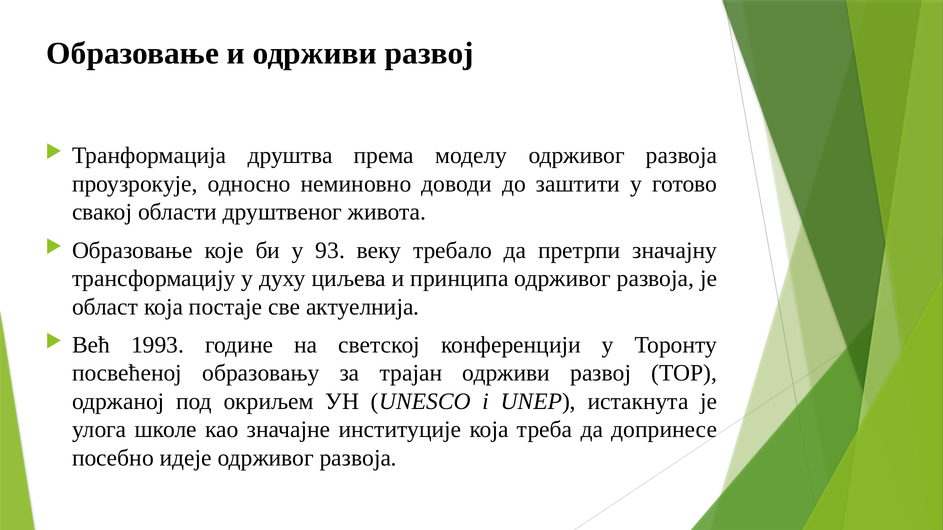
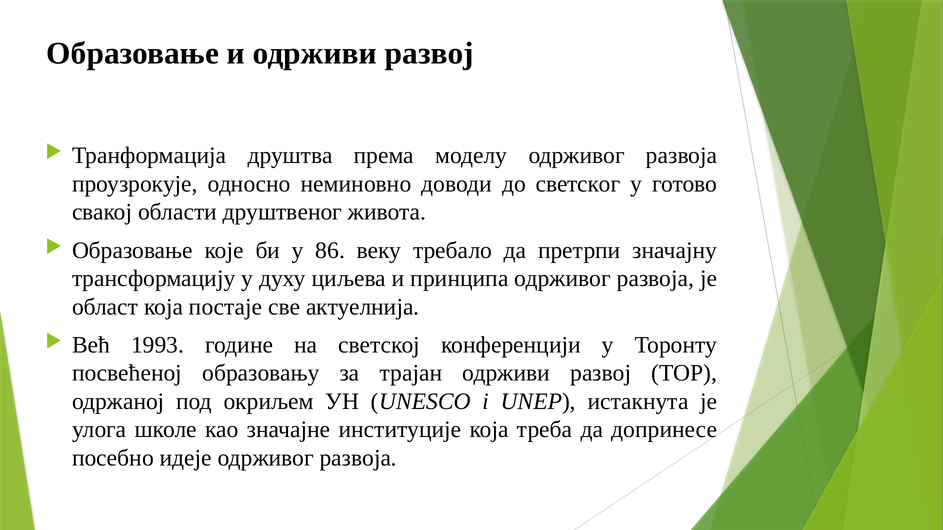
заштити: заштити -> светског (578, 184)
93: 93 -> 86 (330, 250)
